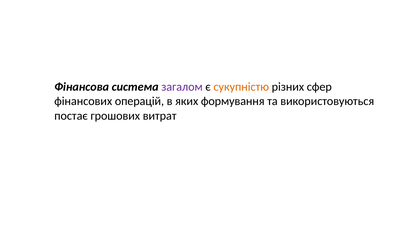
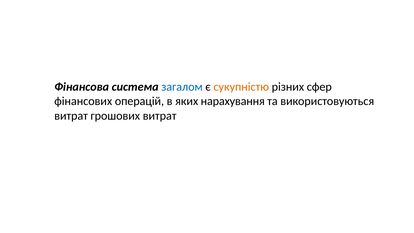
загалом colour: purple -> blue (182, 87)
формування: формування -> нарахування (233, 101)
постає: постає -> витрат (71, 116)
